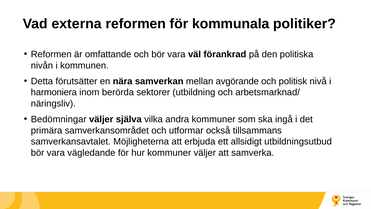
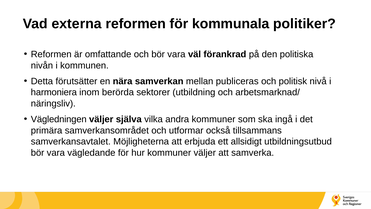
avgörande: avgörande -> publiceras (237, 81)
Bedömningar: Bedömningar -> Vägledningen (59, 119)
